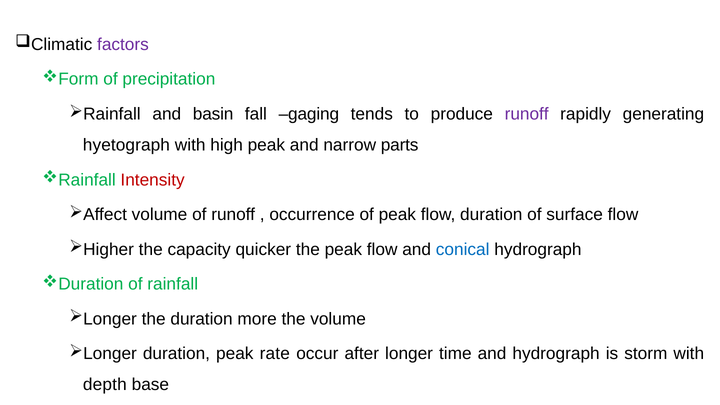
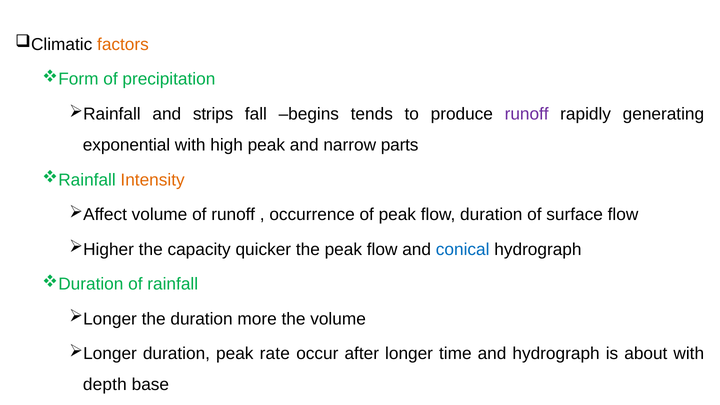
factors colour: purple -> orange (123, 45)
basin: basin -> strips (213, 114)
gaging: gaging -> begins (309, 114)
hyetograph: hyetograph -> exponential (127, 145)
Intensity colour: red -> orange (153, 180)
storm: storm -> about (646, 354)
